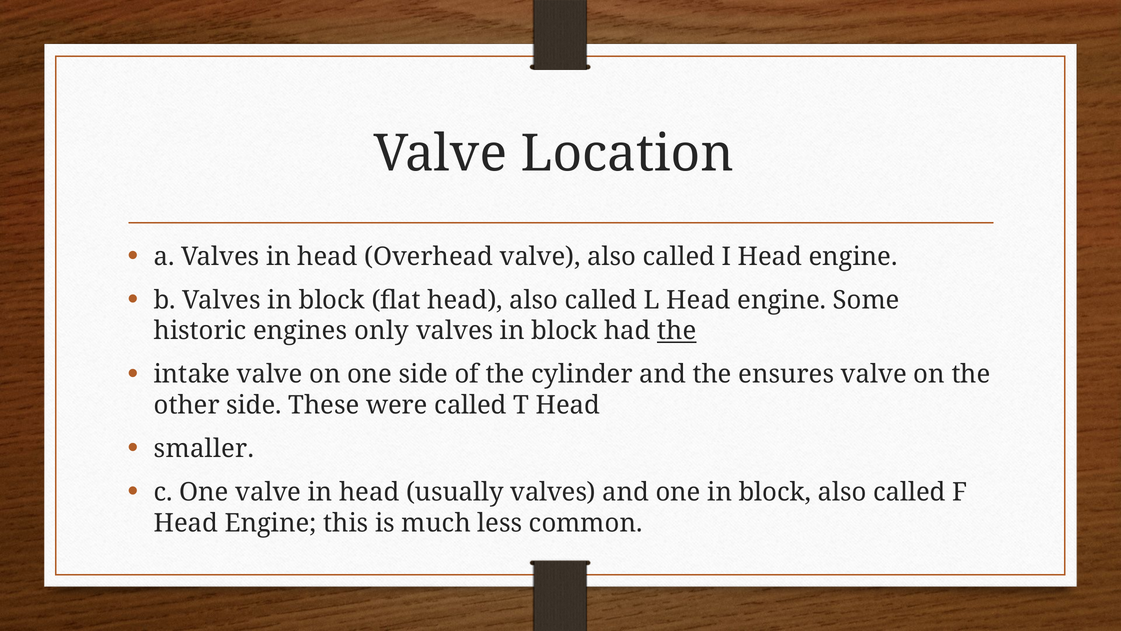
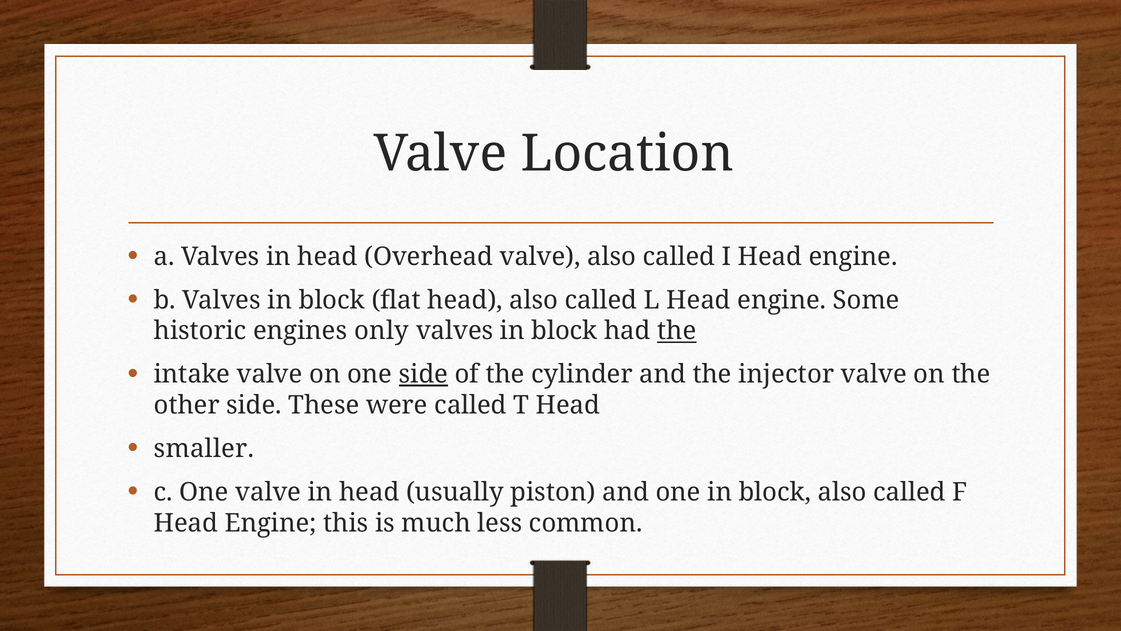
side underline: none -> present (424, 374)
ensures: ensures -> injector (786, 374)
usually valves: valves -> piston (553, 492)
